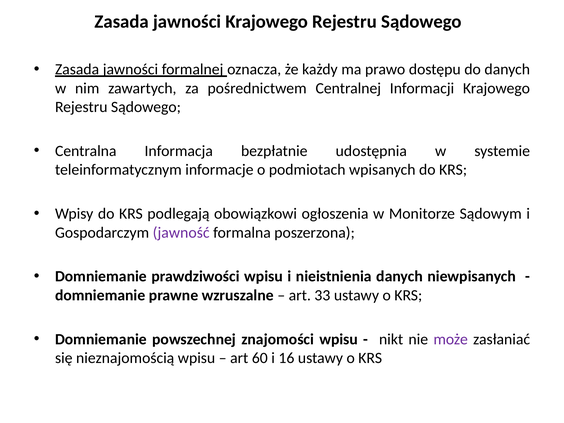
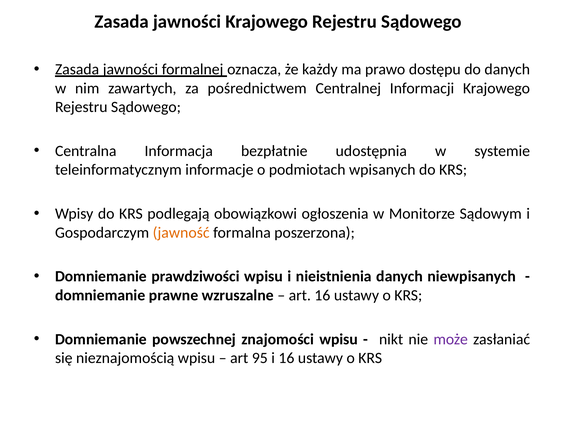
jawność colour: purple -> orange (181, 233)
art 33: 33 -> 16 (322, 295)
60: 60 -> 95 (260, 358)
